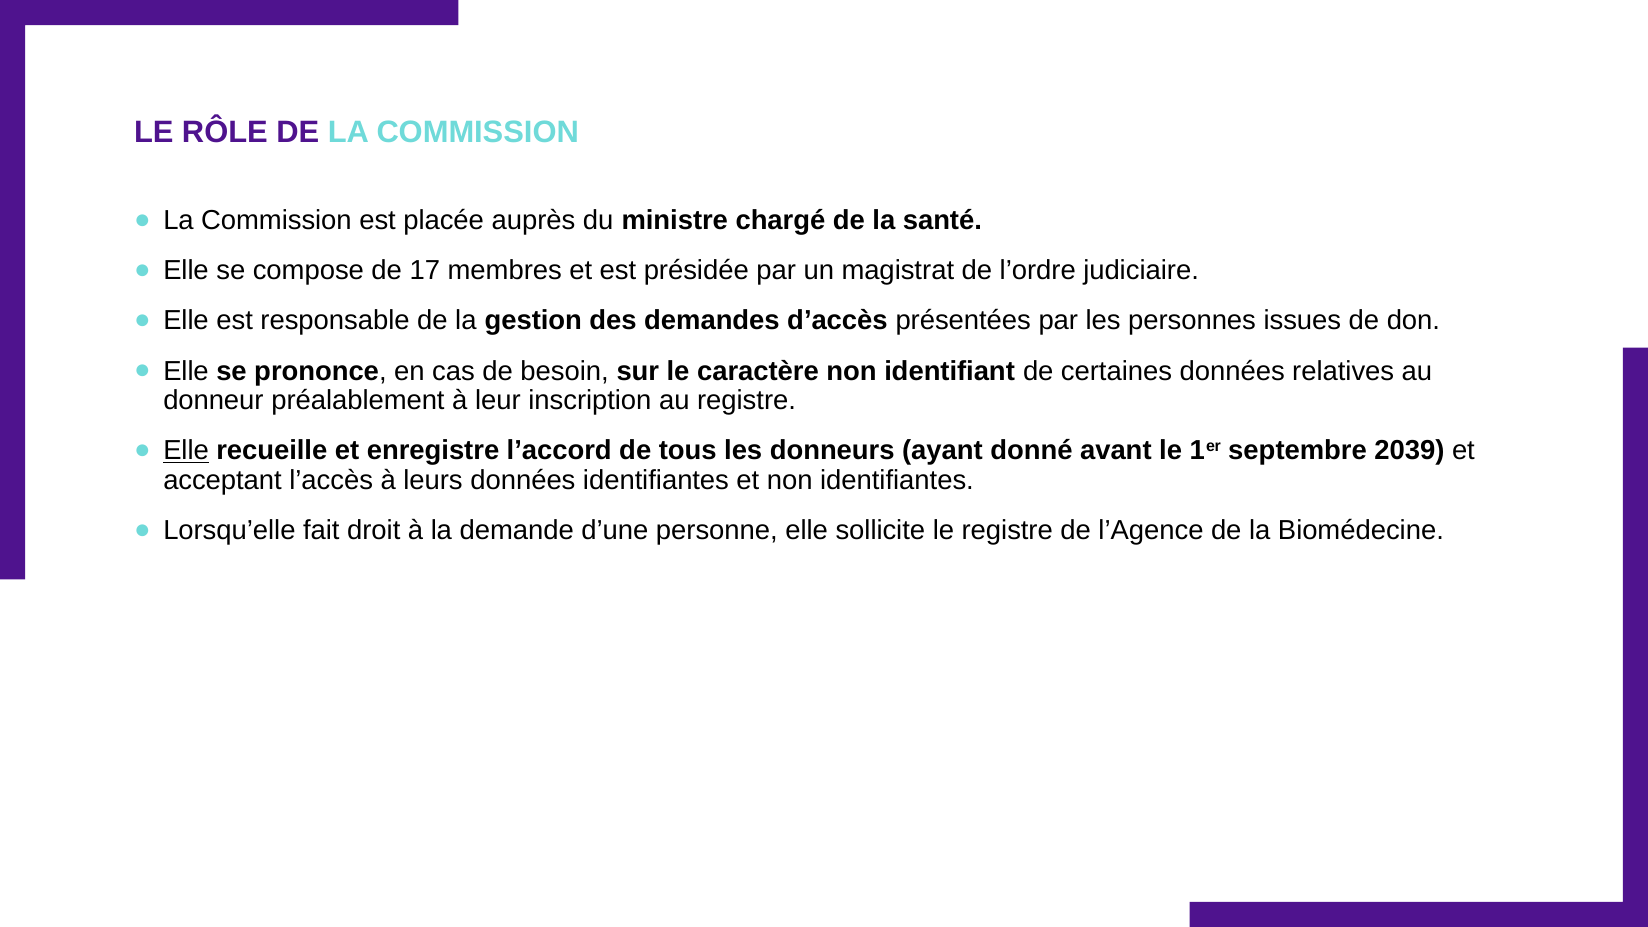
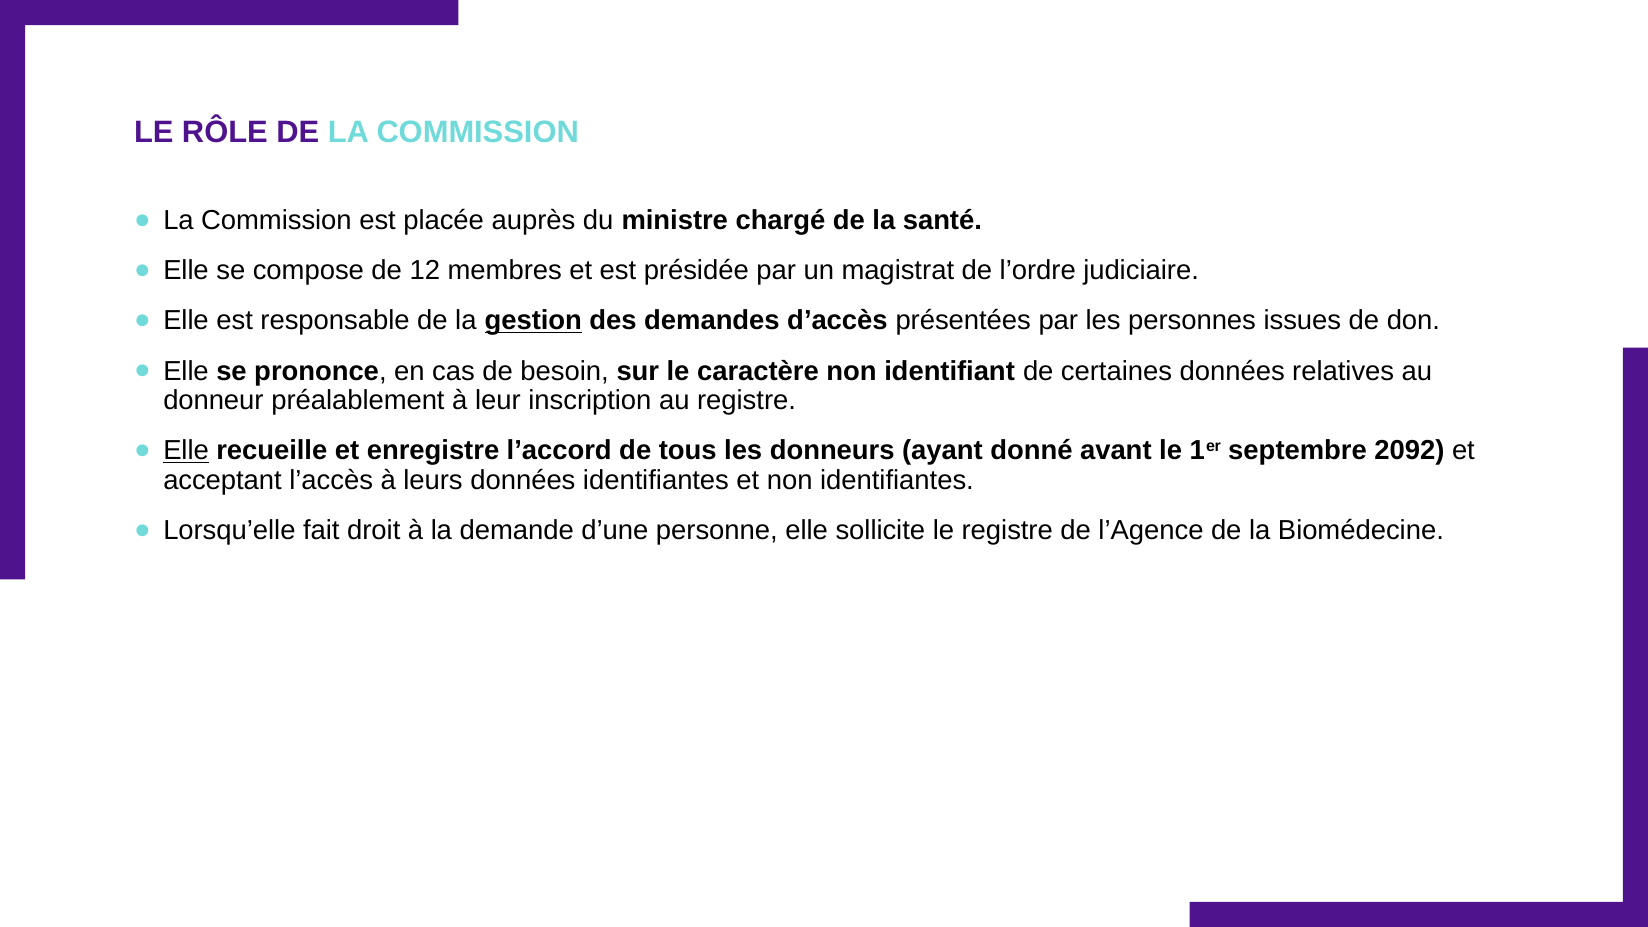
17: 17 -> 12 (425, 271)
gestion underline: none -> present (533, 321)
2039: 2039 -> 2092 (1409, 451)
